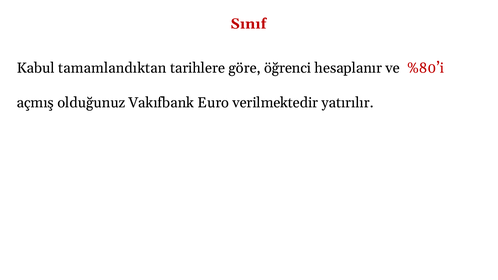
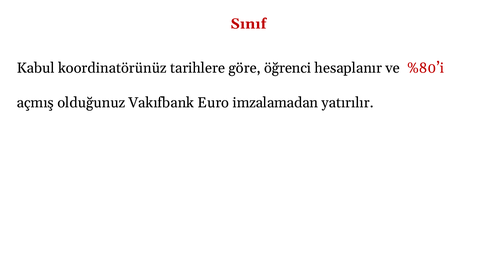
tamamlandıktan: tamamlandıktan -> koordinatörünüz (112, 68)
verilmektedir: verilmektedir -> imzalamadan (275, 103)
